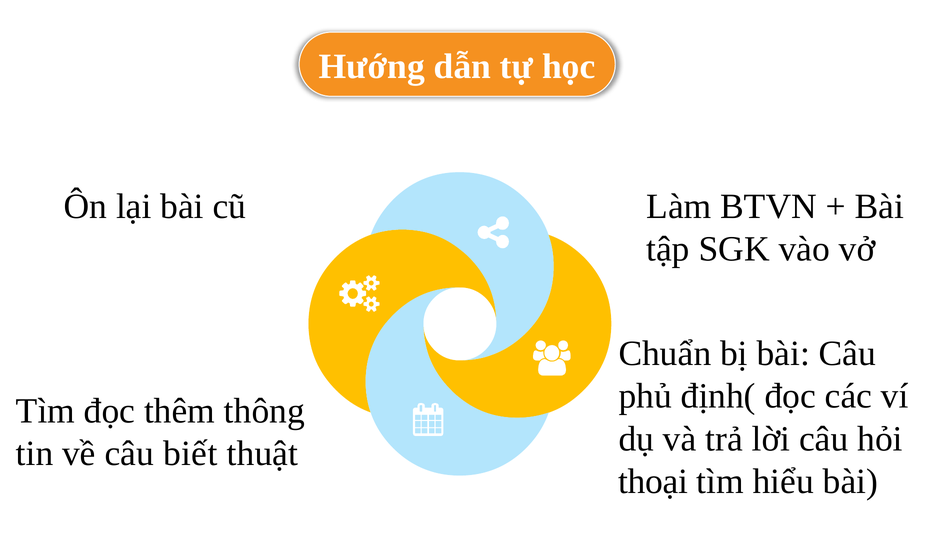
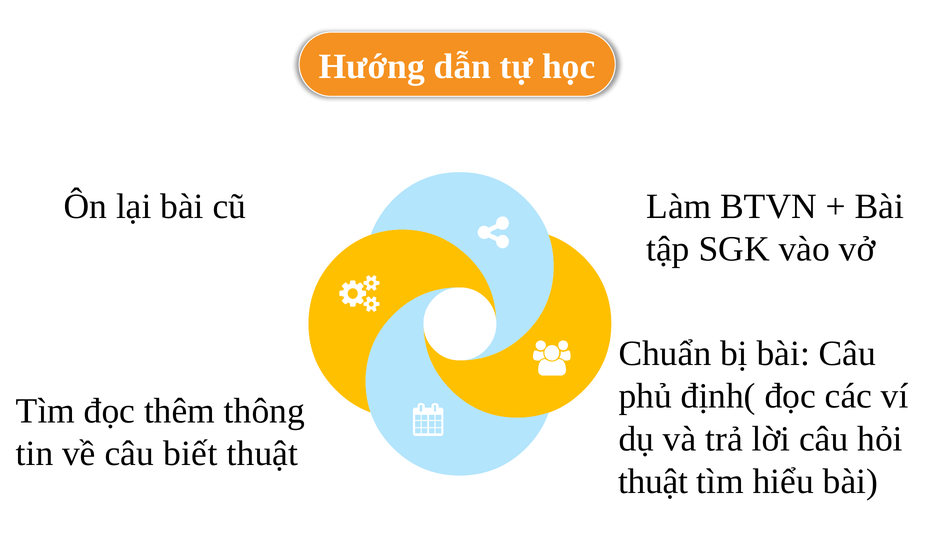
thoại: thoại -> thuật (653, 482)
